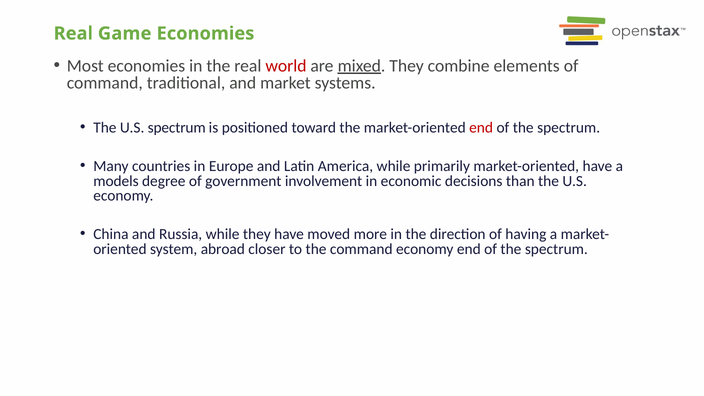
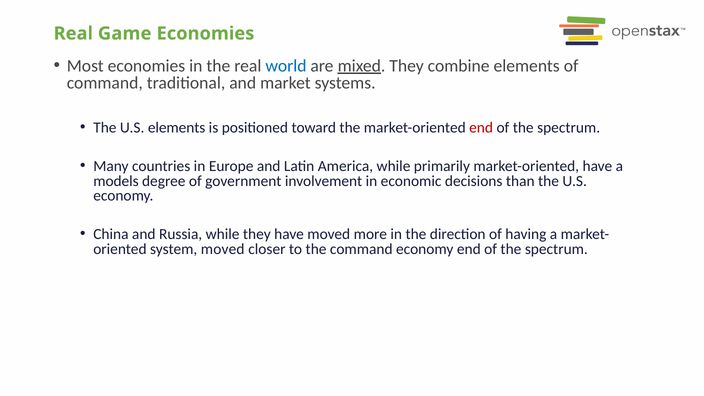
world colour: red -> blue (286, 66)
U.S spectrum: spectrum -> elements (177, 128)
system abroad: abroad -> moved (223, 249)
